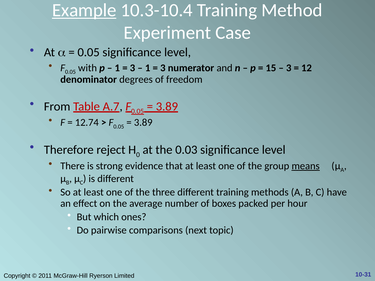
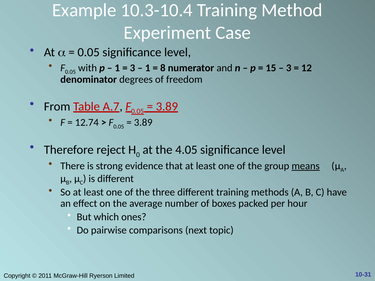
Example underline: present -> none (84, 10)
3: 3 -> 8 (163, 68)
0.03: 0.03 -> 4.05 (186, 150)
